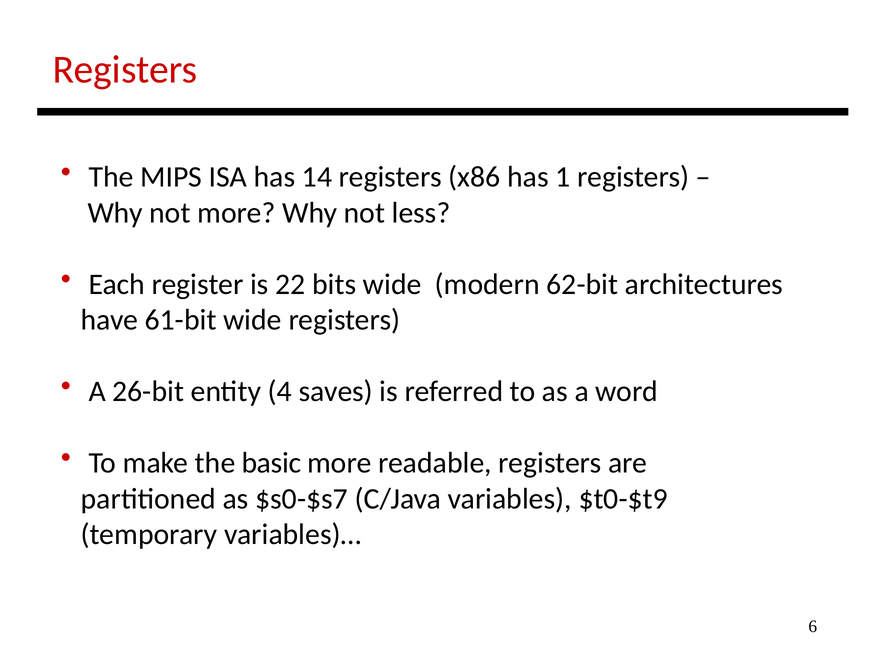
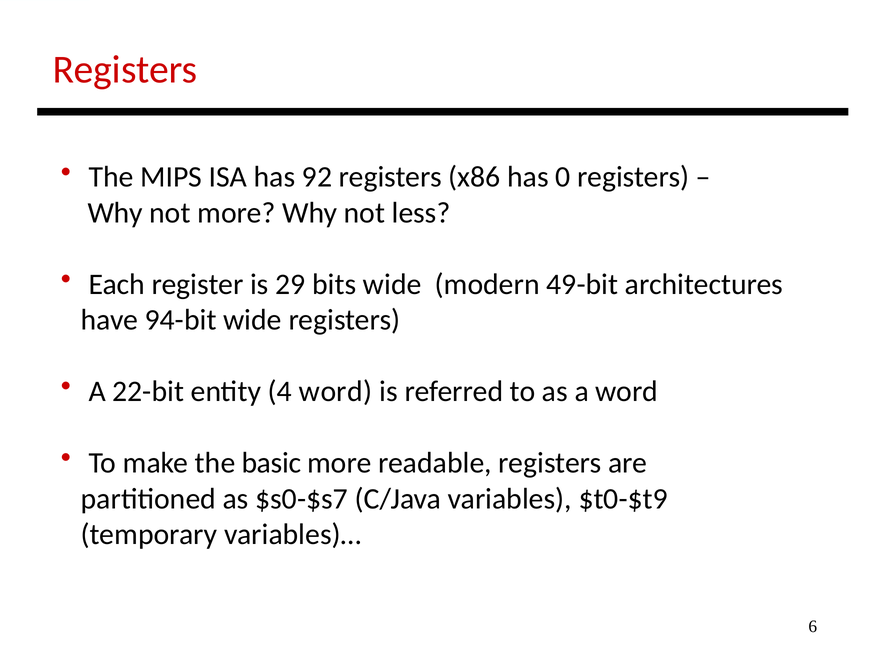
14: 14 -> 92 (317, 177)
1: 1 -> 0 (563, 177)
22: 22 -> 29 (290, 284)
62-bit: 62-bit -> 49-bit (582, 284)
61-bit: 61-bit -> 94-bit (181, 320)
26-bit: 26-bit -> 22-bit (148, 391)
4 saves: saves -> word (336, 391)
